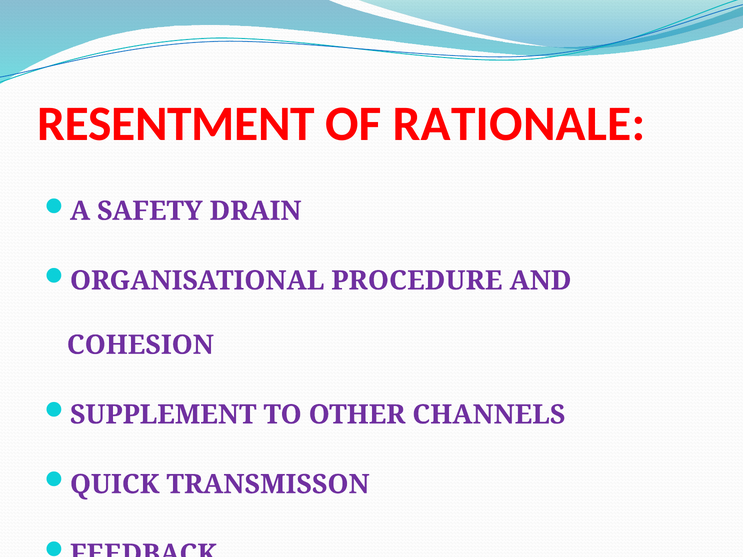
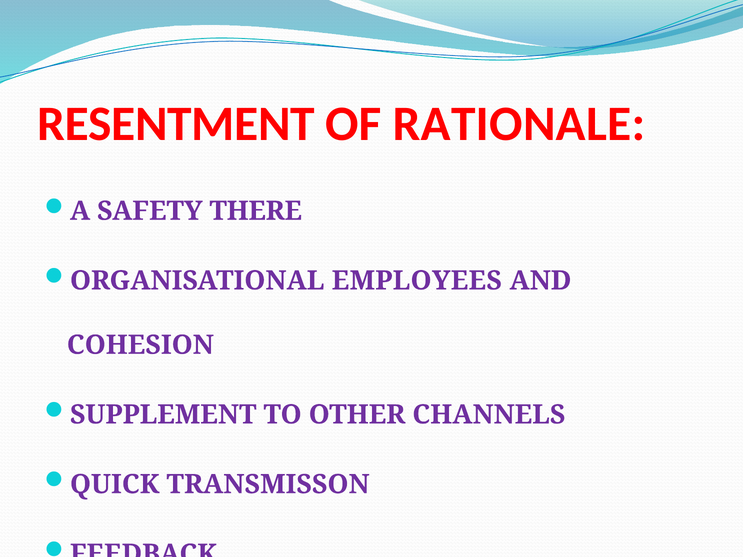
DRAIN: DRAIN -> THERE (256, 211)
PROCEDURE: PROCEDURE -> EMPLOYEES (417, 281)
